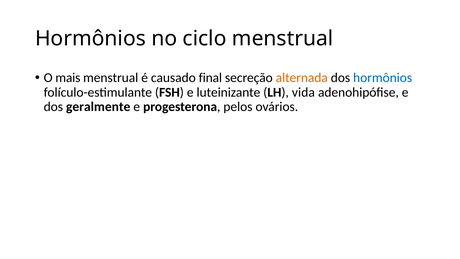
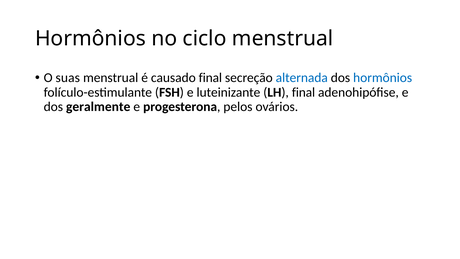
mais: mais -> suas (68, 78)
alternada colour: orange -> blue (302, 78)
LH vida: vida -> final (303, 92)
